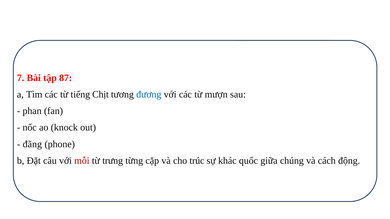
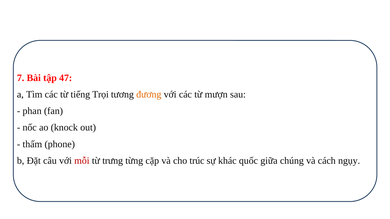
87: 87 -> 47 (66, 78)
Chịt: Chịt -> Trọi (100, 95)
đương colour: blue -> orange (149, 95)
đãng: đãng -> thấm (32, 144)
động: động -> ngụy (349, 161)
